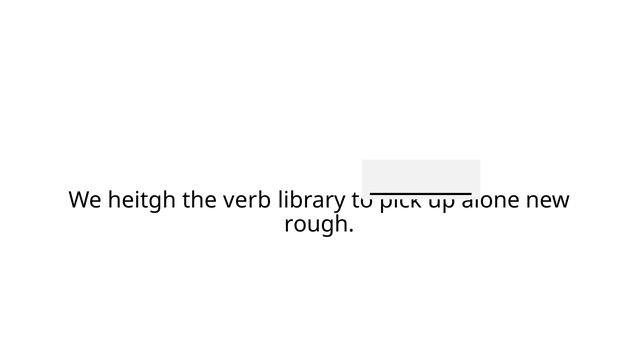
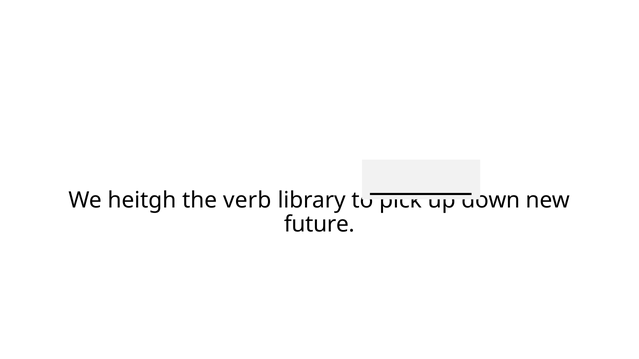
alone: alone -> down (491, 200)
rough: rough -> future (319, 225)
